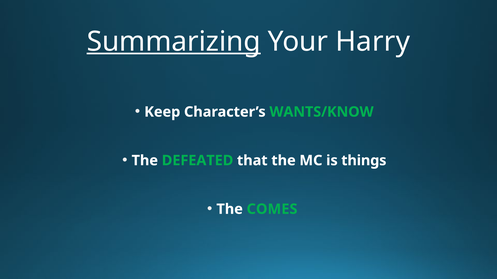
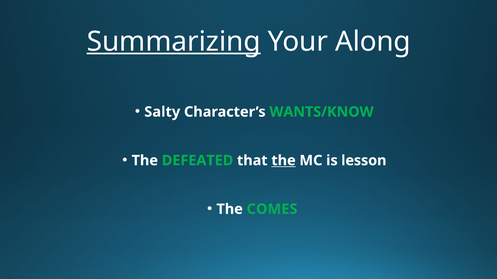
Harry: Harry -> Along (373, 42)
Keep: Keep -> Salty (162, 112)
the underline: none -> present (284, 161)
things: things -> lesson (364, 161)
